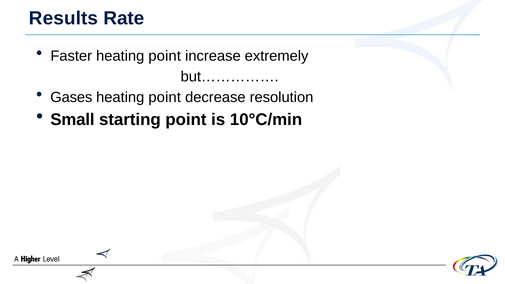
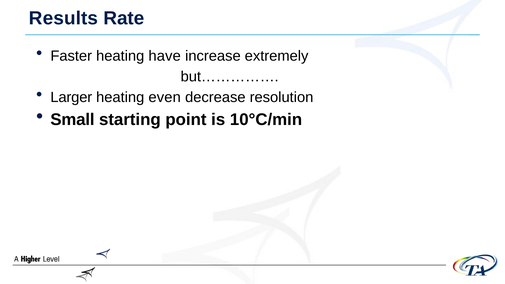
Faster heating point: point -> have (165, 56)
Gases: Gases -> Larger (71, 97)
point: point -> even (165, 97)
